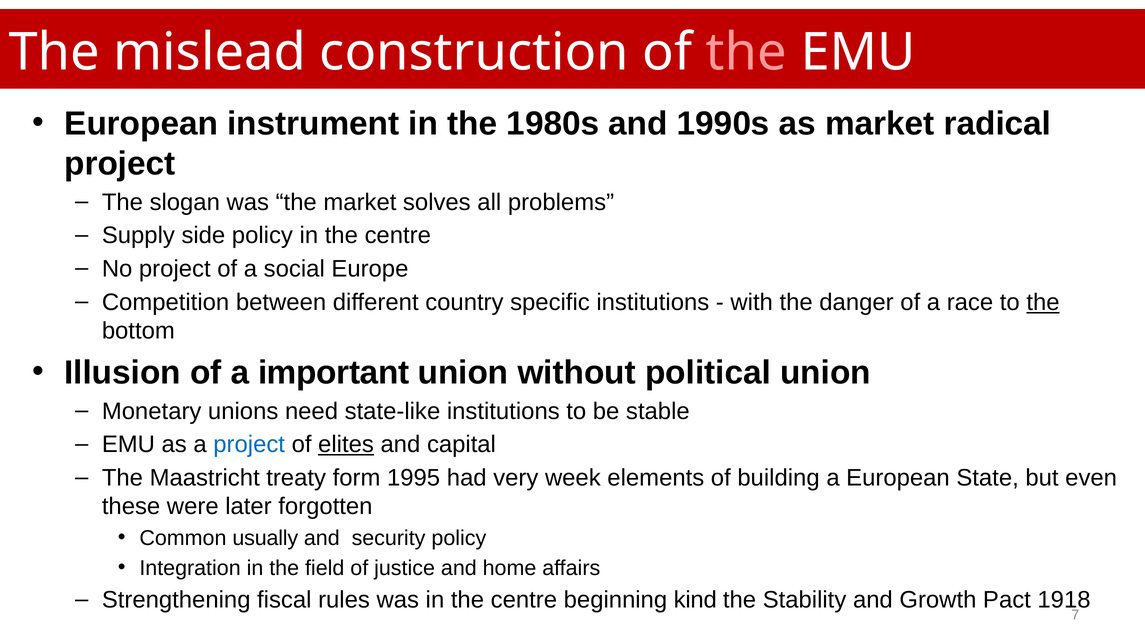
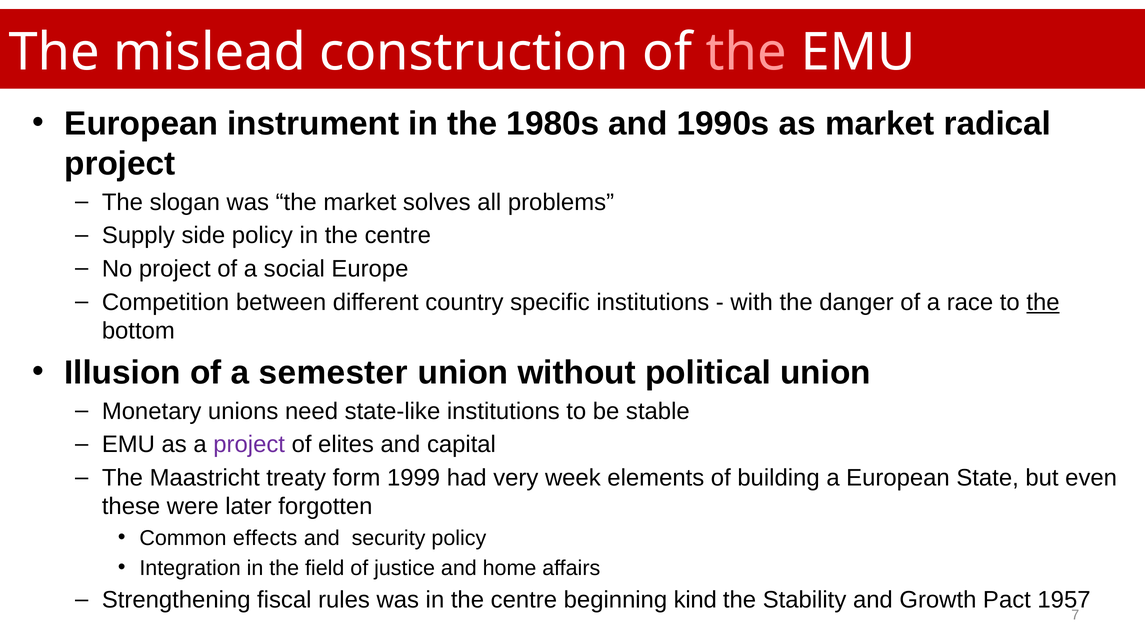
important: important -> semester (333, 373)
project colour: blue -> purple (249, 445)
elites underline: present -> none (346, 445)
1995: 1995 -> 1999 (414, 478)
usually: usually -> effects (265, 538)
1918: 1918 -> 1957 (1064, 600)
